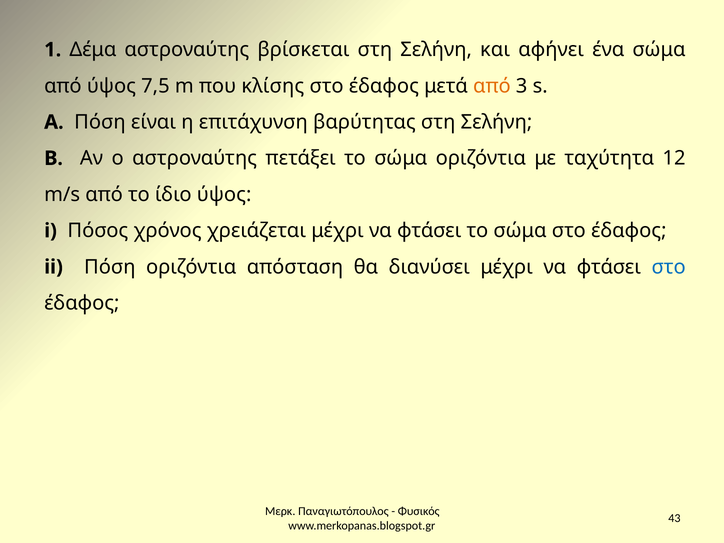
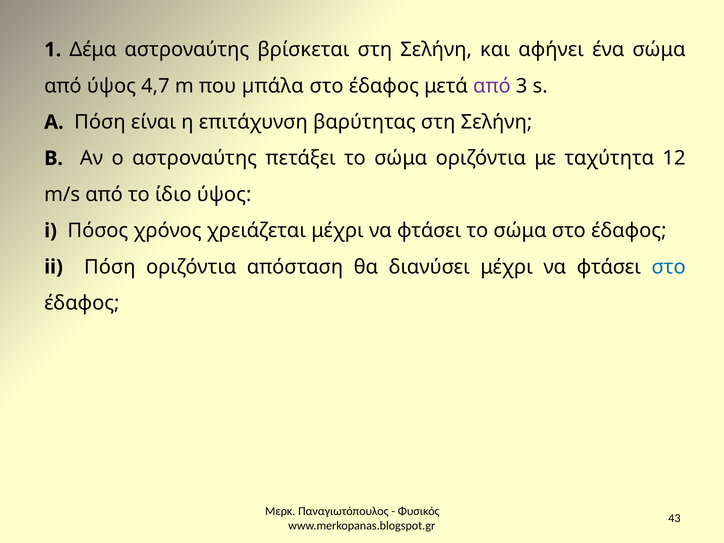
7,5: 7,5 -> 4,7 (155, 86)
κλίσης: κλίσης -> µπάλα (273, 86)
από colour: orange -> purple (492, 86)
